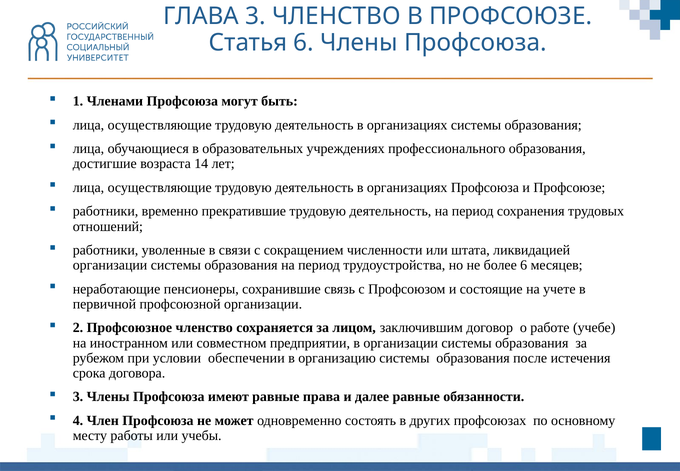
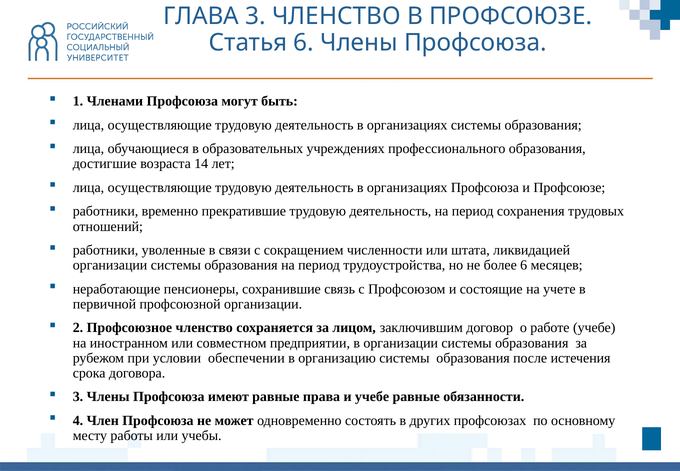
и далее: далее -> учебе (372, 397)
